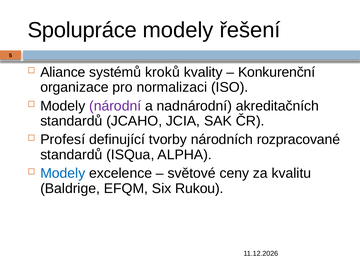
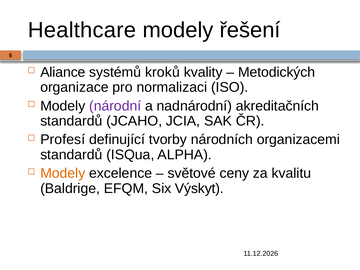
Spolupráce: Spolupráce -> Healthcare (82, 30)
Konkurenční: Konkurenční -> Metodických (277, 72)
rozpracované: rozpracované -> organizacemi (298, 140)
Modely colour: blue -> orange (63, 173)
Rukou: Rukou -> Výskyt (199, 188)
